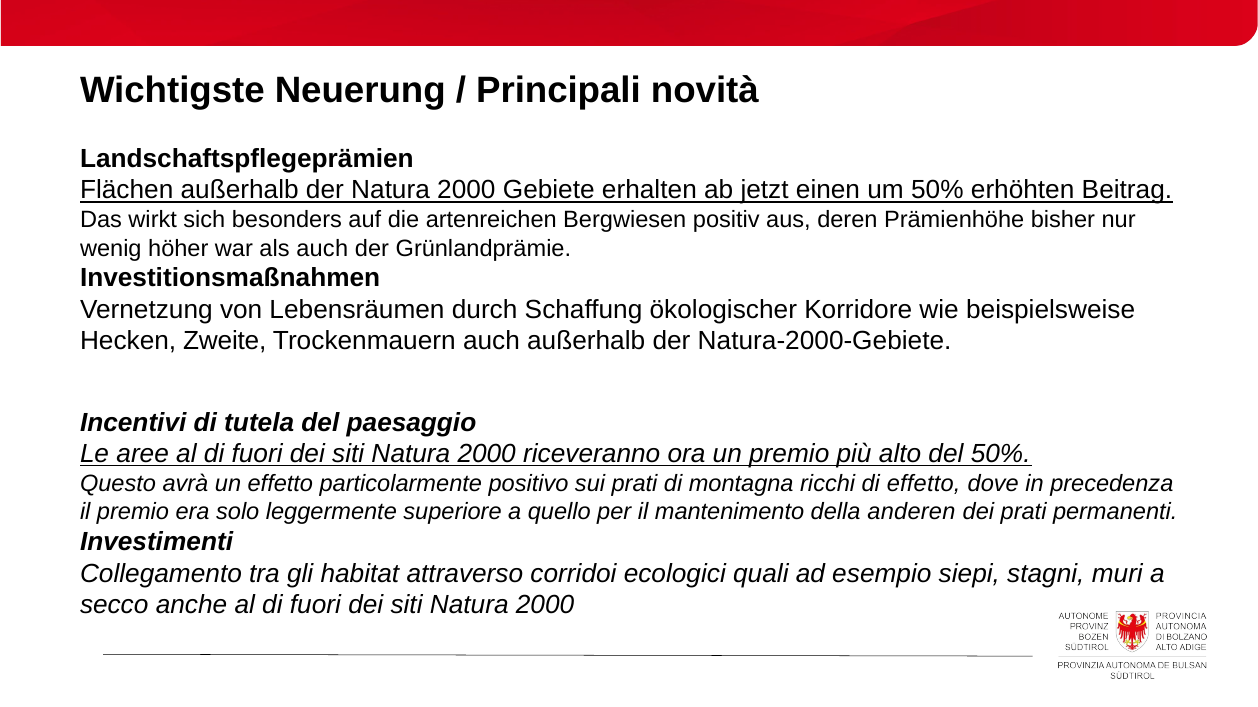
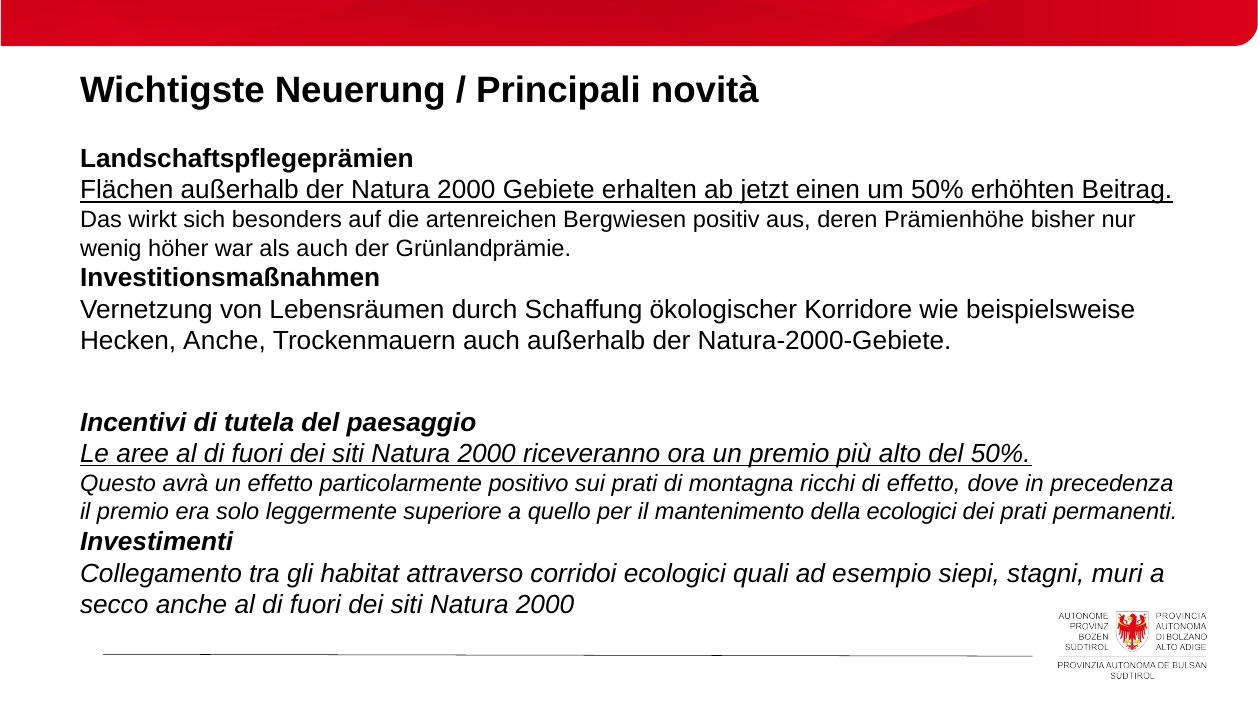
Hecken Zweite: Zweite -> Anche (225, 342)
della anderen: anderen -> ecologici (912, 513)
